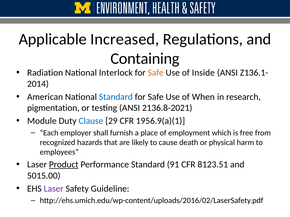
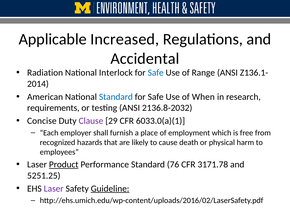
Containing: Containing -> Accidental (145, 59)
Safe colour: orange -> blue (156, 73)
Inside: Inside -> Range (203, 73)
pigmentation: pigmentation -> requirements (53, 108)
2136.8-2021: 2136.8-2021 -> 2136.8-2032 (167, 108)
Module: Module -> Concise (42, 121)
Clause colour: blue -> purple (91, 121)
1956.9(a)(1: 1956.9(a)(1 -> 6033.0(a)(1 (160, 121)
91: 91 -> 76 (173, 165)
8123.51: 8123.51 -> 3171.78 (213, 165)
5015.00: 5015.00 -> 5251.25 (44, 176)
Guideline underline: none -> present (110, 189)
